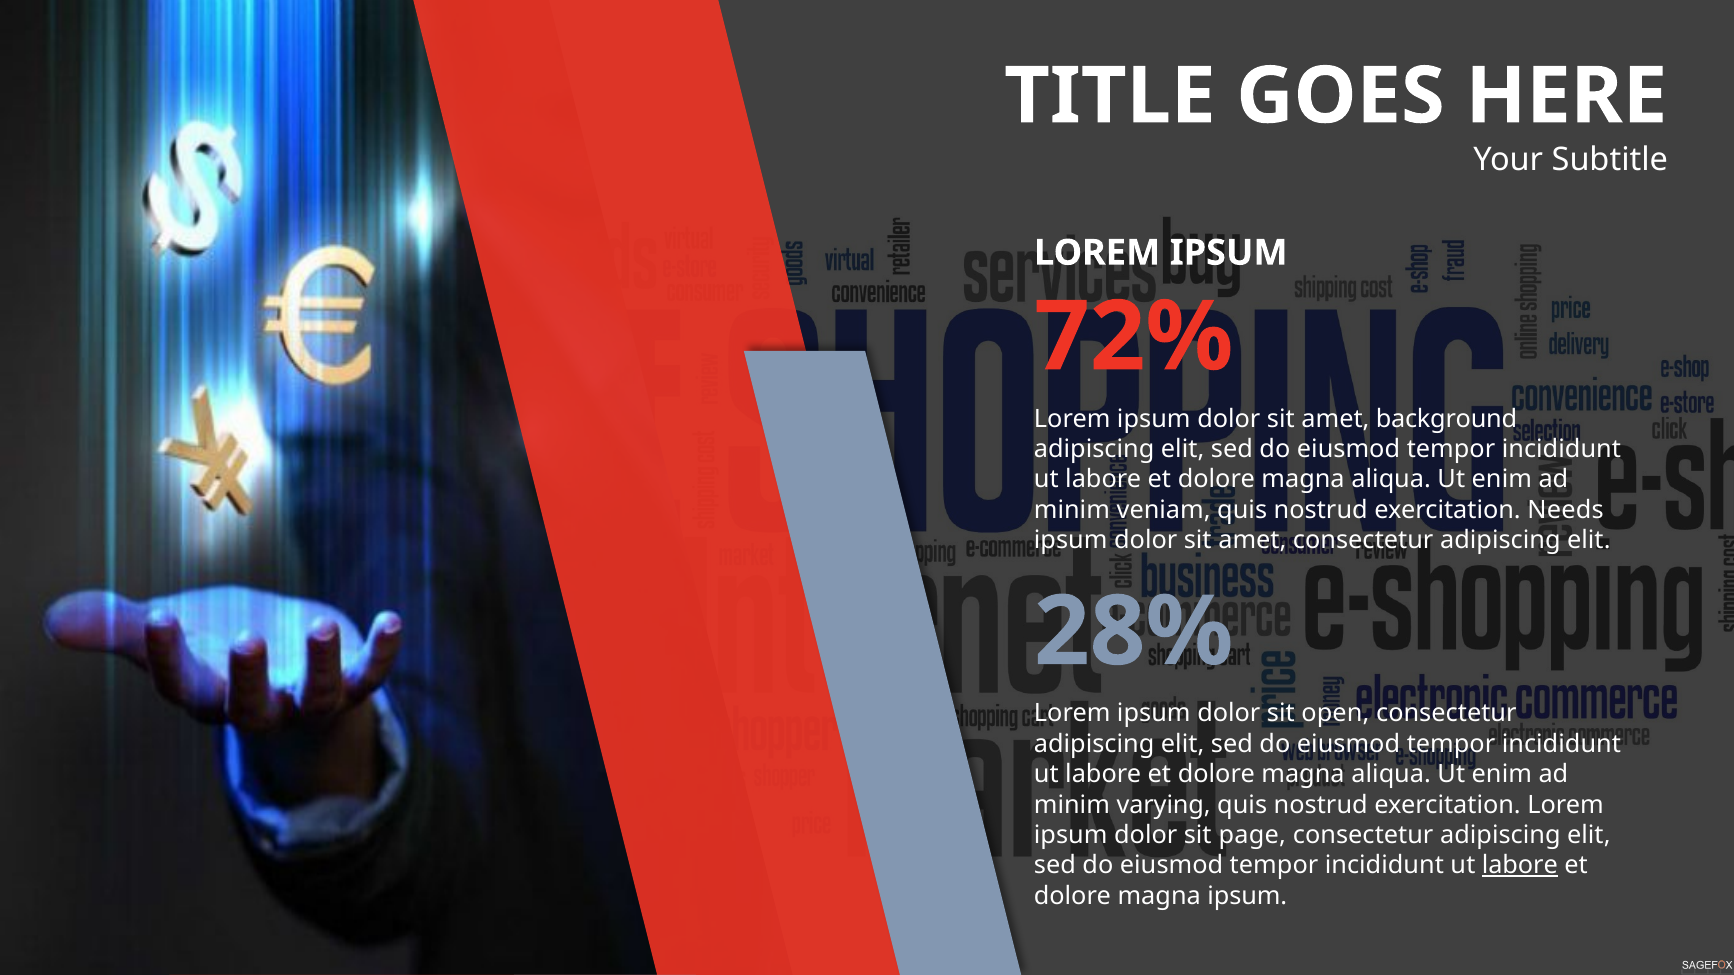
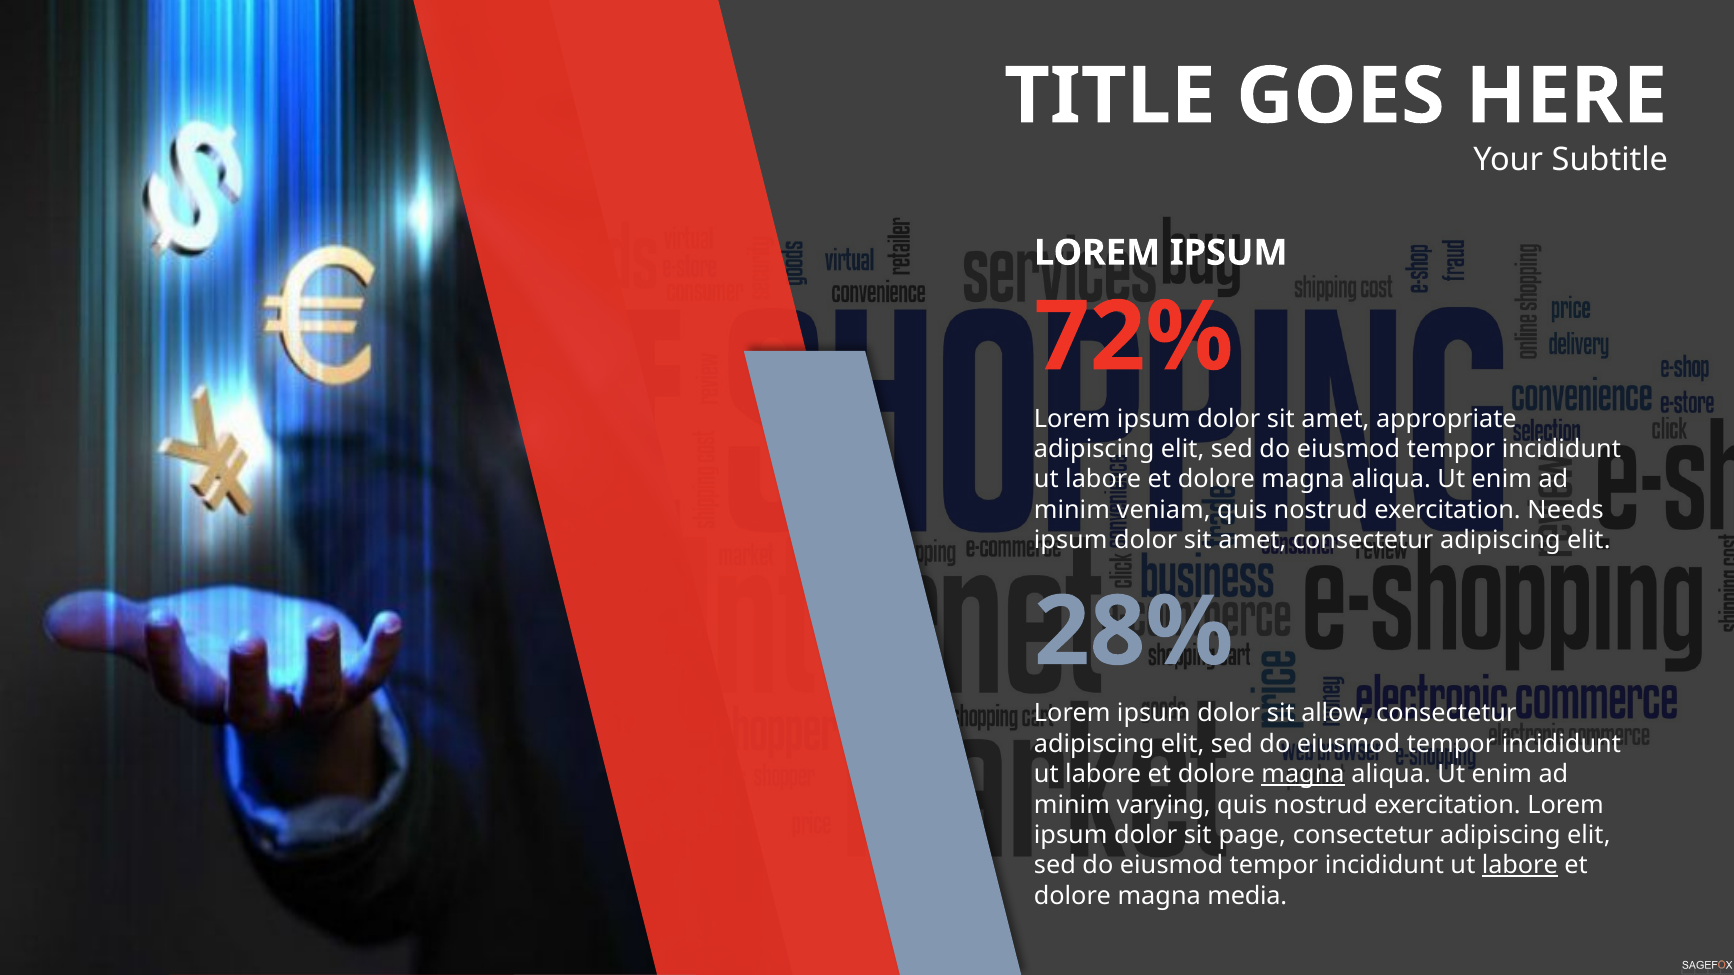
background: background -> appropriate (1446, 419)
open: open -> allow (1336, 714)
magna underline: none -> present (1303, 775)
magna ipsum: ipsum -> media (1247, 896)
